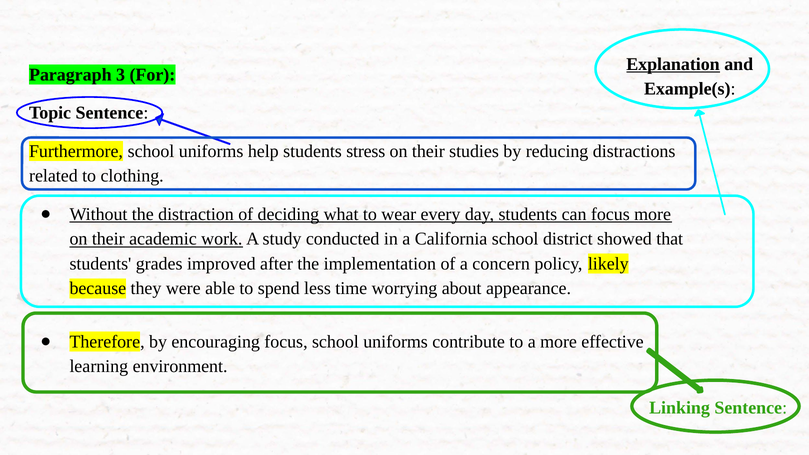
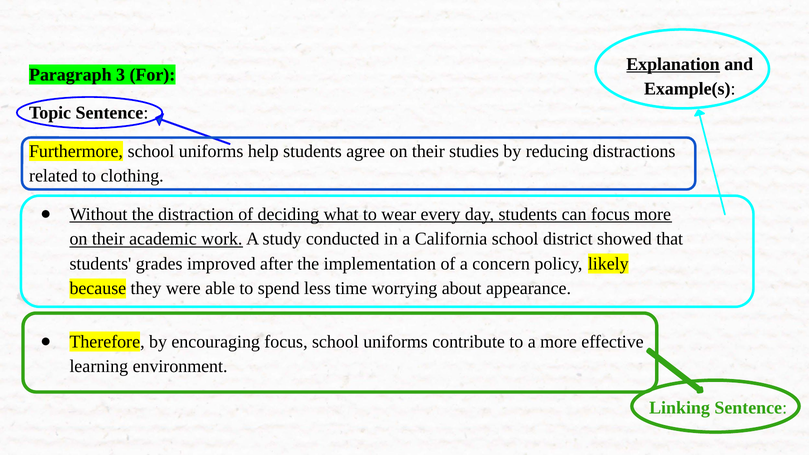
stress: stress -> agree (366, 151)
